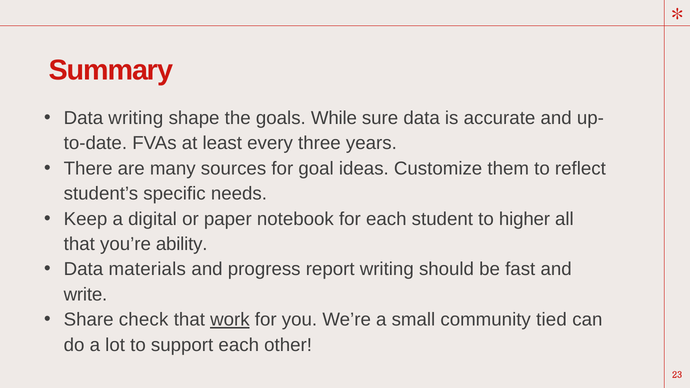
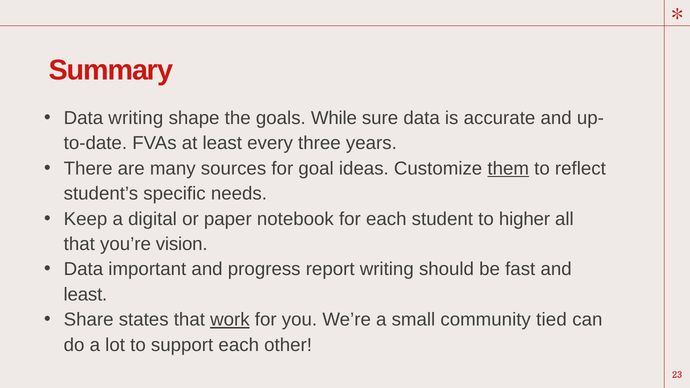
them underline: none -> present (508, 169)
ability: ability -> vision (182, 244)
materials: materials -> important (147, 269)
write: write -> least (85, 295)
check: check -> states (144, 320)
